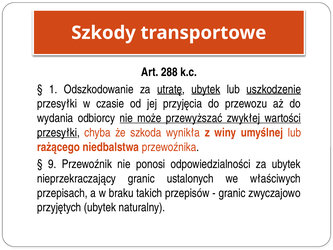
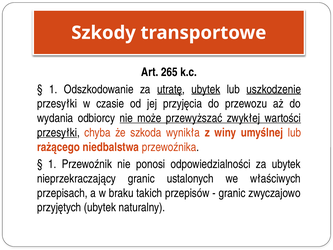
288: 288 -> 265 (169, 72)
9: 9 -> 1 (52, 164)
